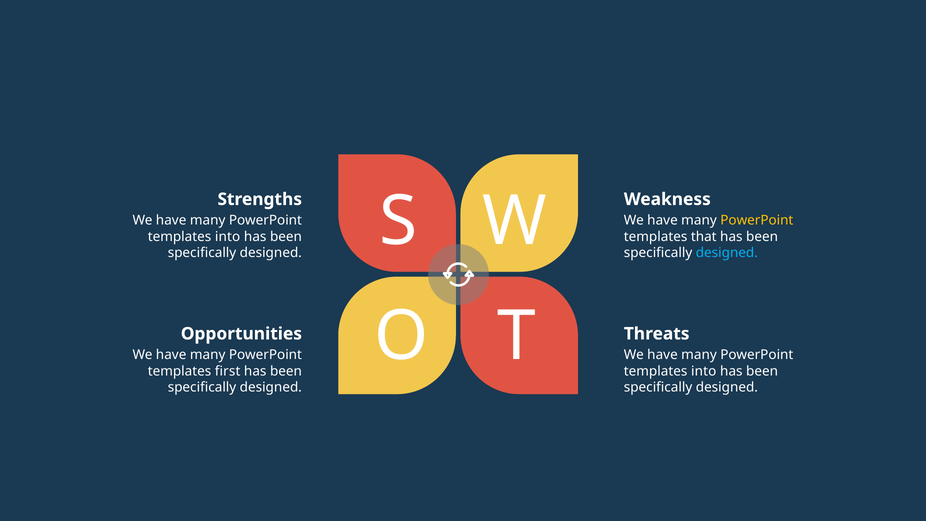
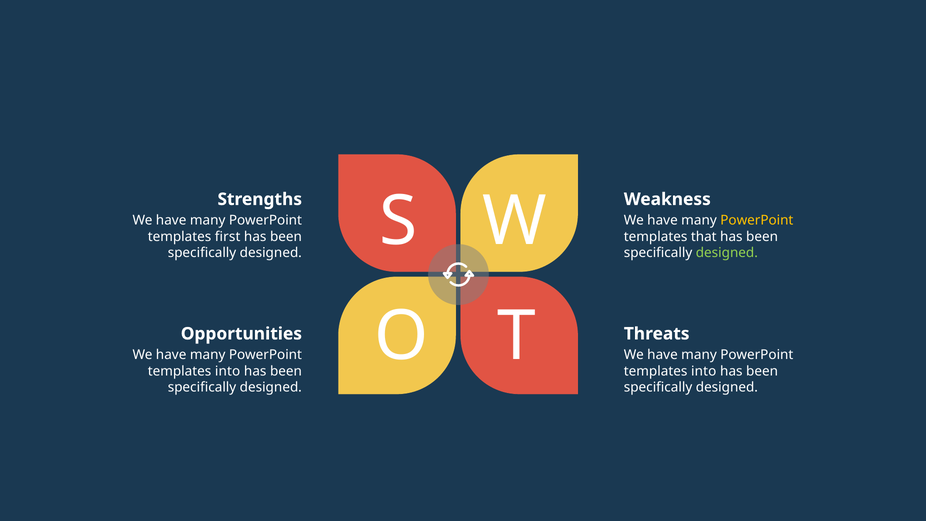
into: into -> first (228, 237)
designed colour: light blue -> light green (727, 253)
first: first -> into (228, 371)
